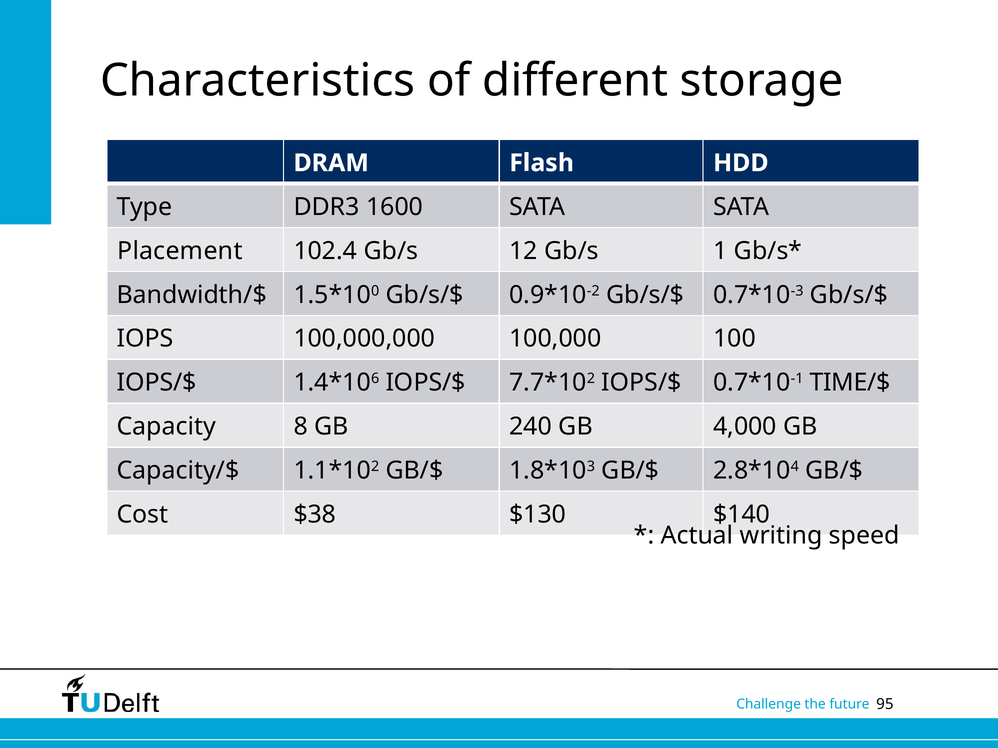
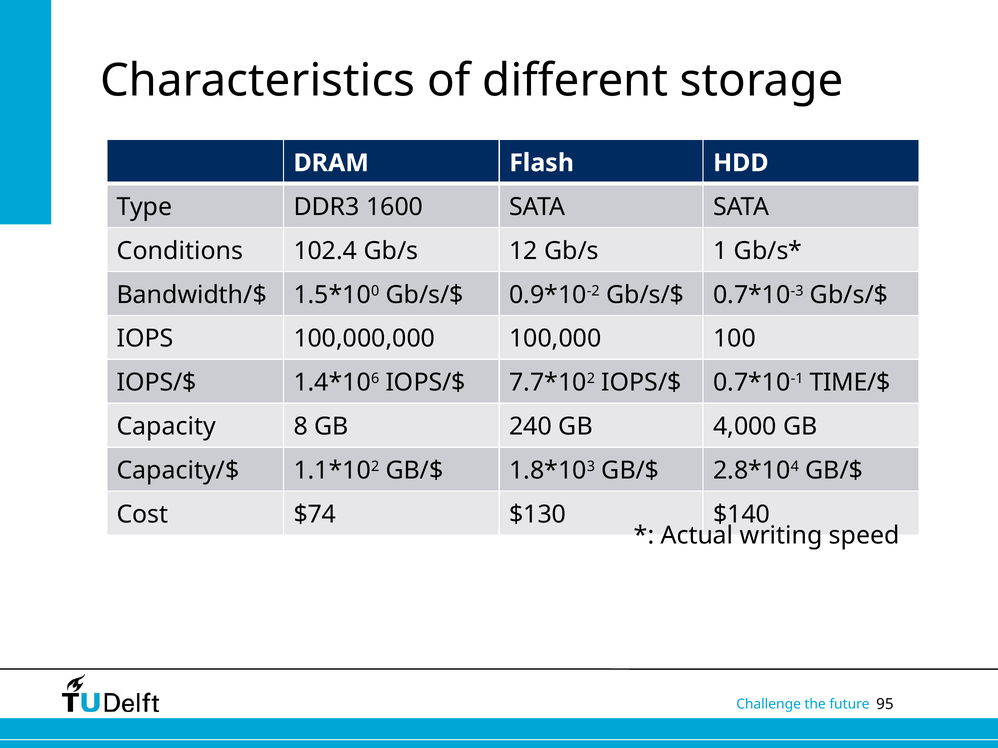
Placement: Placement -> Conditions (180, 251)
$38: $38 -> $74 (315, 515)
